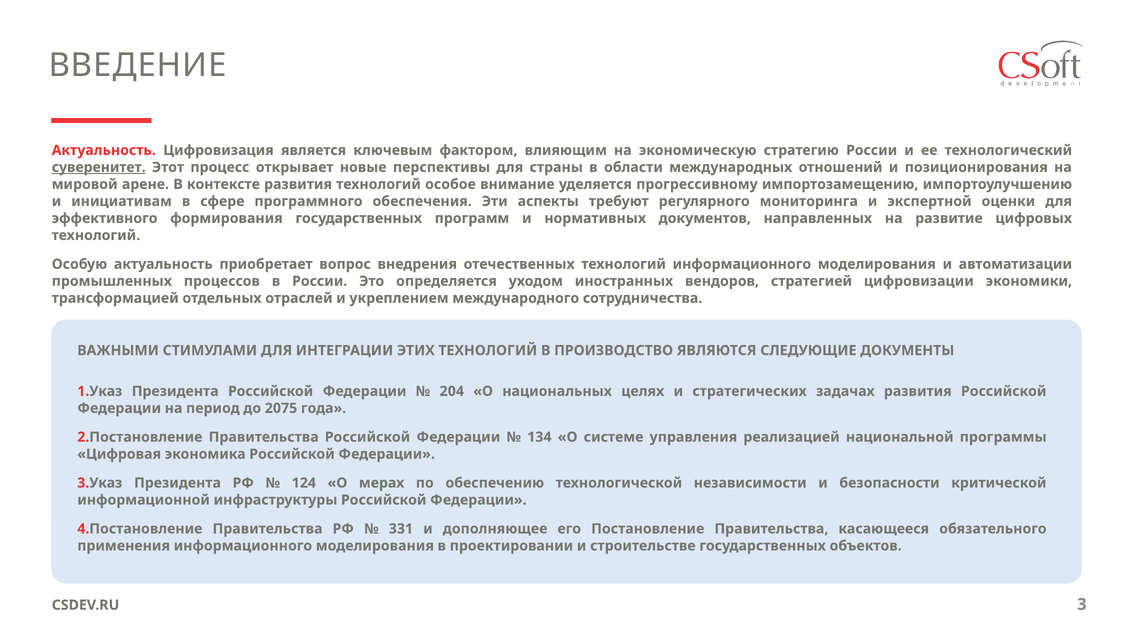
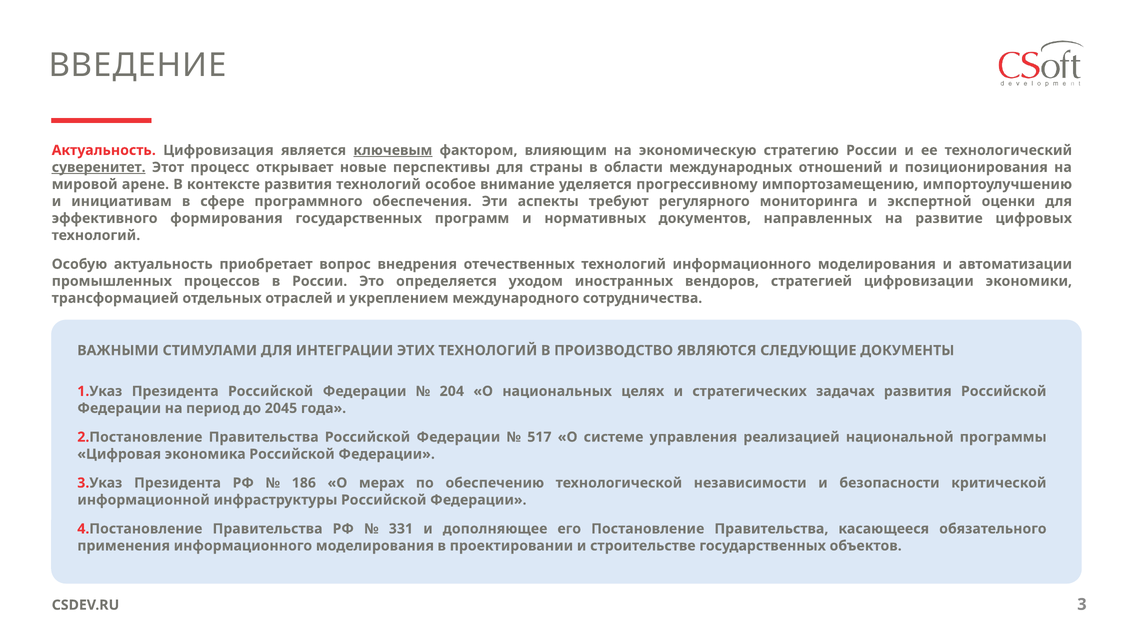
ключевым underline: none -> present (393, 150)
2075: 2075 -> 2045 (281, 408)
134: 134 -> 517 (539, 437)
124: 124 -> 186 (304, 482)
